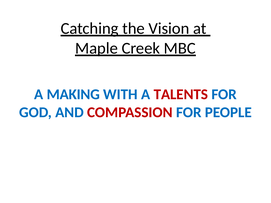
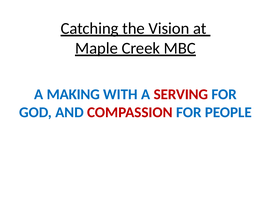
TALENTS: TALENTS -> SERVING (181, 94)
